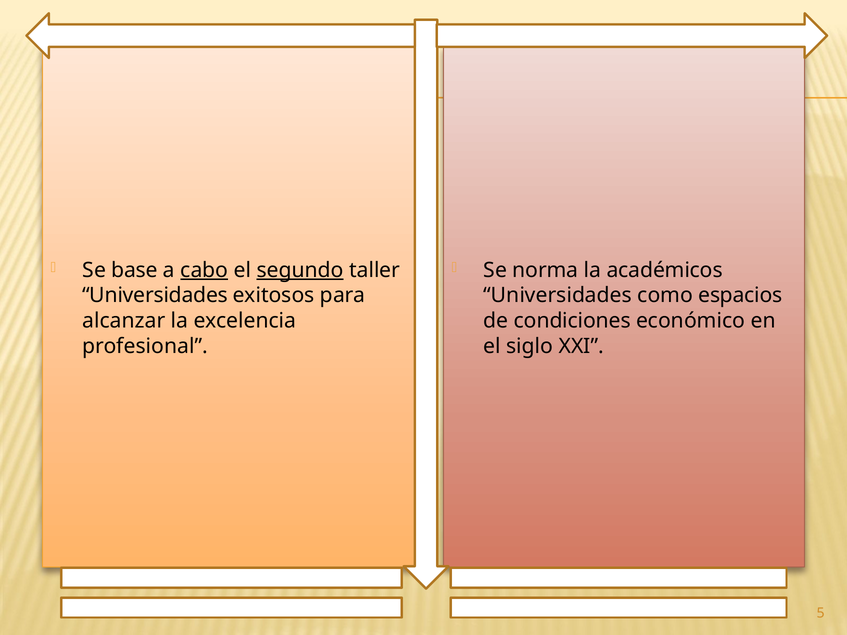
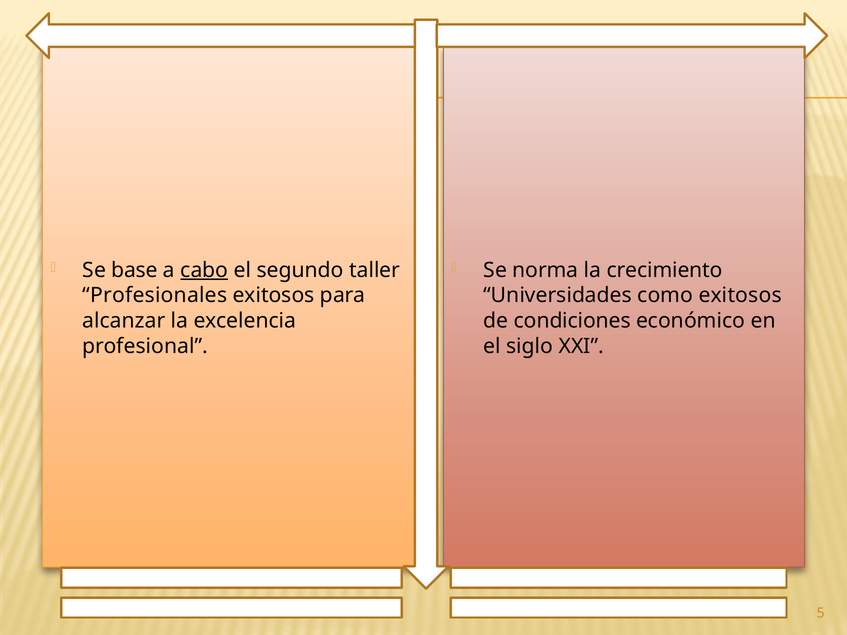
segundo underline: present -> none (300, 270)
académicos: académicos -> crecimiento (665, 270)
Universidades: Universidades -> Profesionales (155, 296)
como espacios: espacios -> exitosos (740, 296)
